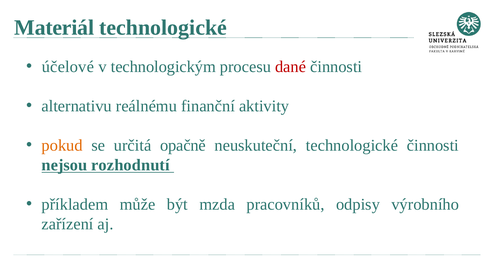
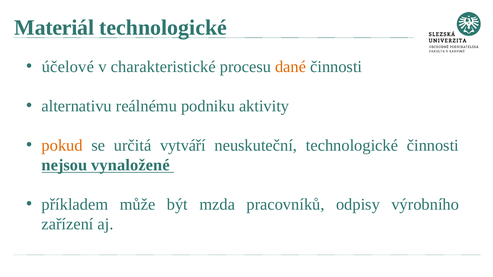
technologickým: technologickým -> charakteristické (163, 67)
dané colour: red -> orange (291, 67)
finanční: finanční -> podniku (208, 106)
opačně: opačně -> vytváří (183, 146)
rozhodnutí: rozhodnutí -> vynaložené (130, 165)
